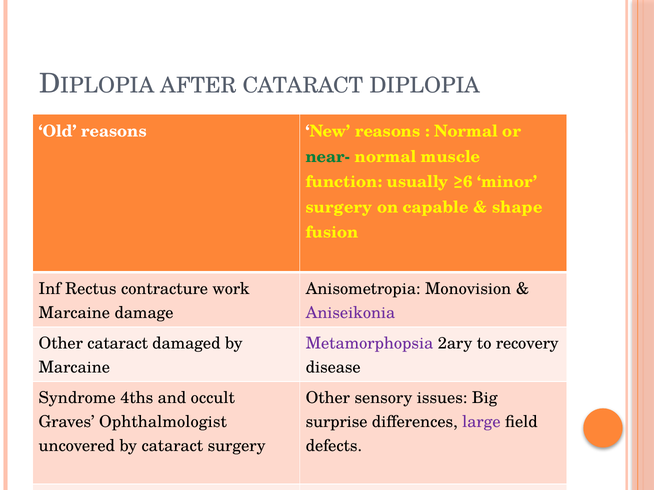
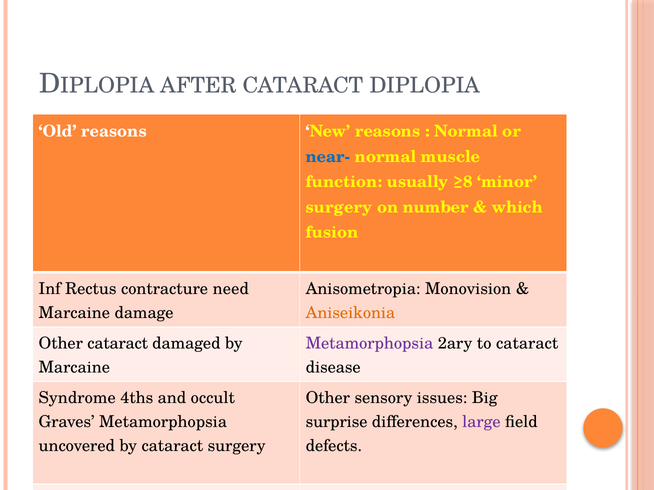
near- colour: green -> blue (328, 157)
≥6: ≥6 -> ≥8 (463, 182)
capable: capable -> number (436, 207)
shape: shape -> which (517, 207)
work: work -> need (231, 289)
Aniseikonia colour: purple -> orange (350, 313)
to recovery: recovery -> cataract (527, 344)
Graves Ophthalmologist: Ophthalmologist -> Metamorphopsia (163, 422)
